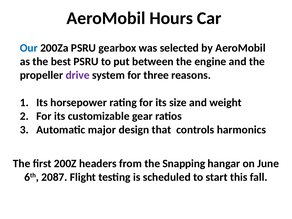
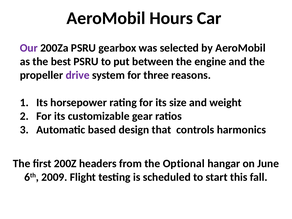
Our colour: blue -> purple (29, 48)
major: major -> based (102, 130)
Snapping: Snapping -> Optional (184, 163)
2087: 2087 -> 2009 (54, 177)
